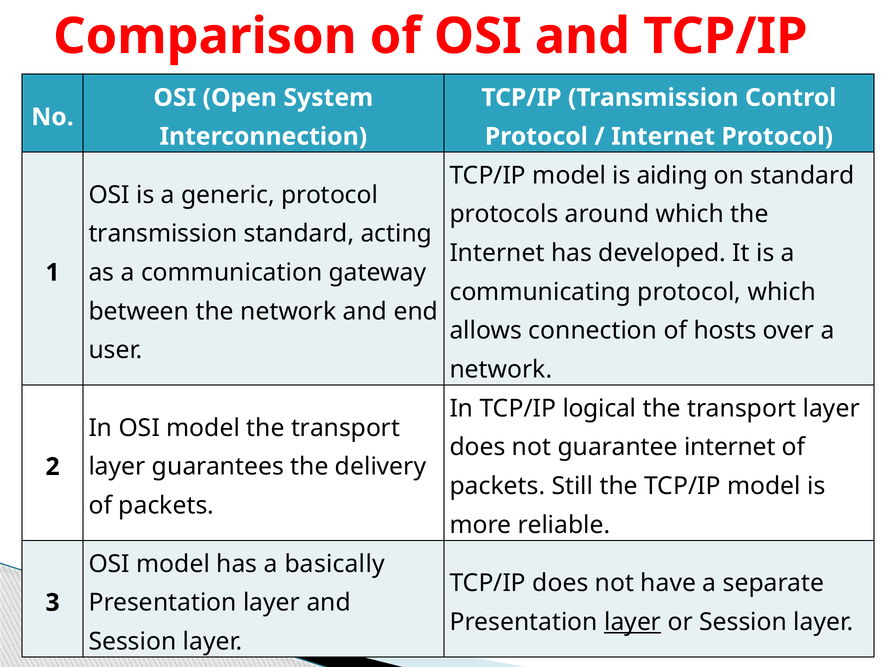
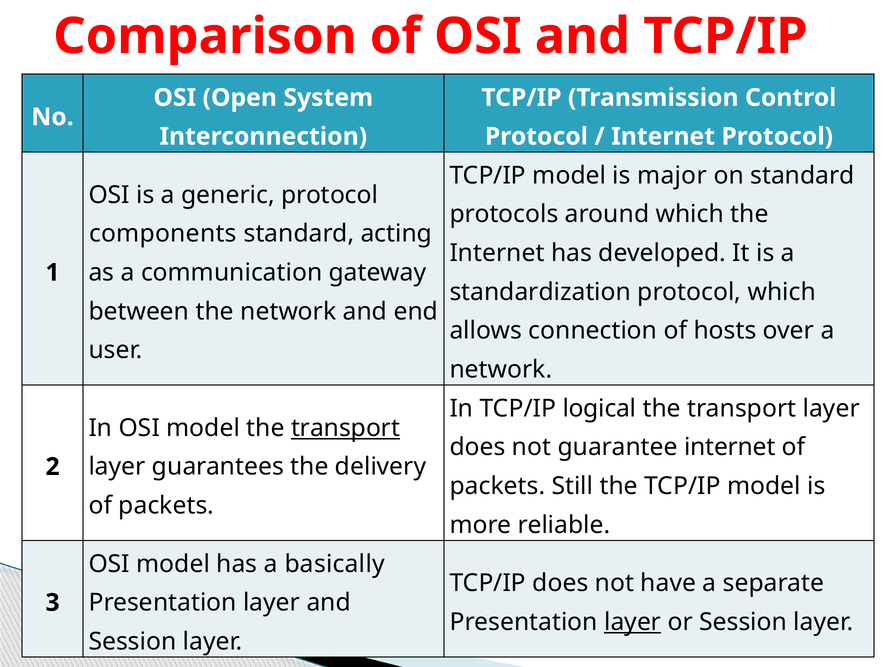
aiding: aiding -> major (672, 175)
transmission: transmission -> components (163, 234)
communicating: communicating -> standardization (540, 292)
transport underline: none -> present (346, 428)
